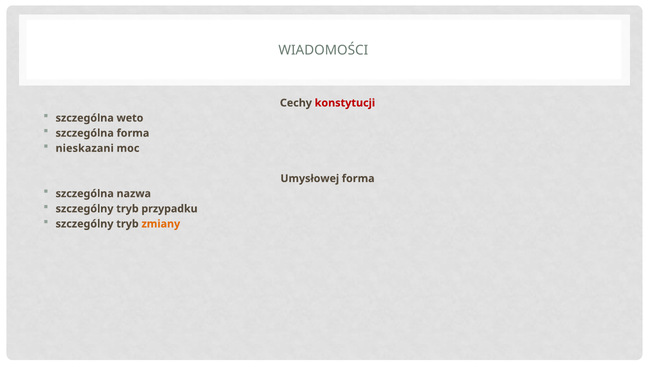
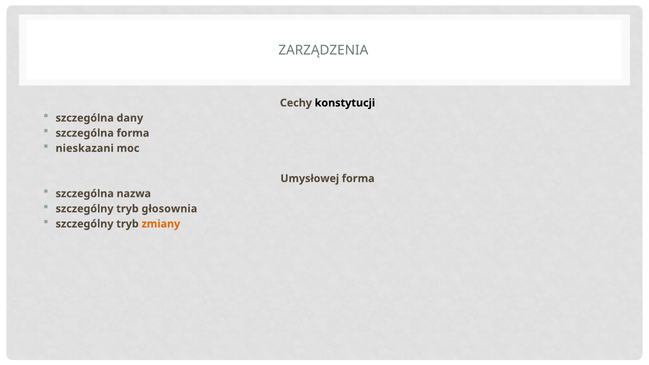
WIADOMOŚCI: WIADOMOŚCI -> ZARZĄDZENIA (323, 50)
konstytucji colour: red -> black (345, 103)
weto: weto -> dany (130, 118)
przypadku: przypadku -> głosownia (169, 209)
